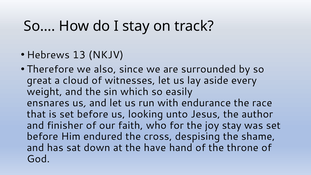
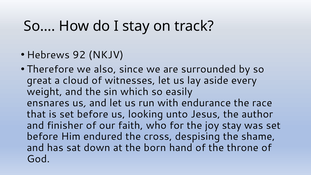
13: 13 -> 92 (79, 55)
have: have -> born (155, 148)
